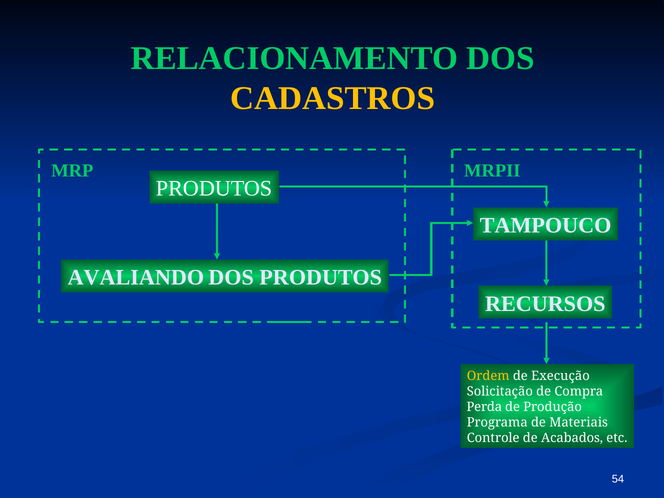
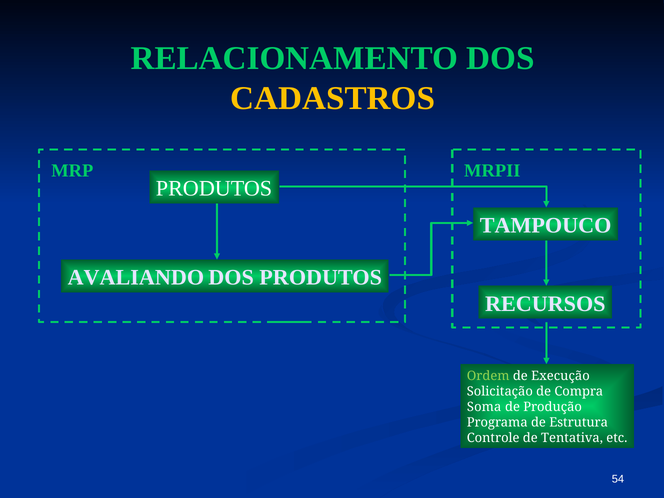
Ordem colour: yellow -> light green (488, 376)
Perda: Perda -> Soma (484, 407)
Materiais: Materiais -> Estrutura (579, 422)
Acabados: Acabados -> Tentativa (572, 438)
